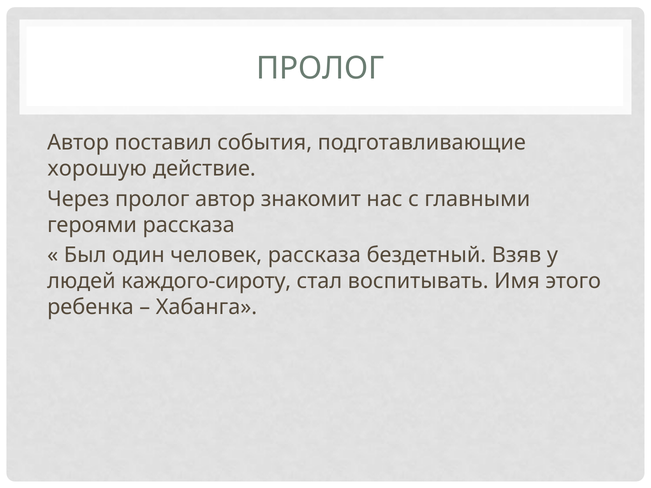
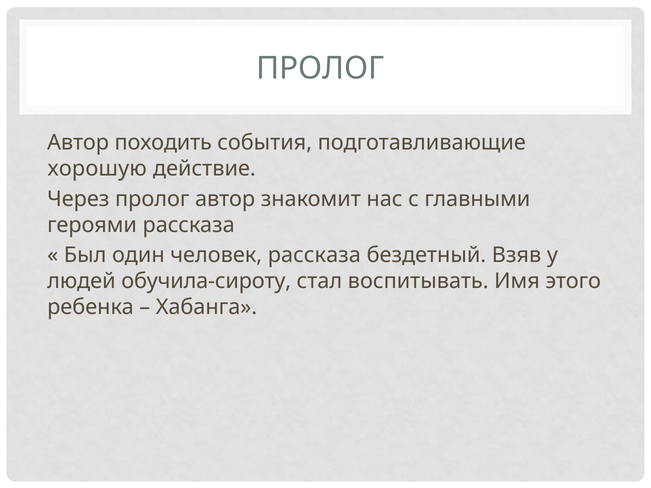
поставил: поставил -> походить (163, 143)
каждого-сироту: каждого-сироту -> обучила-сироту (206, 281)
